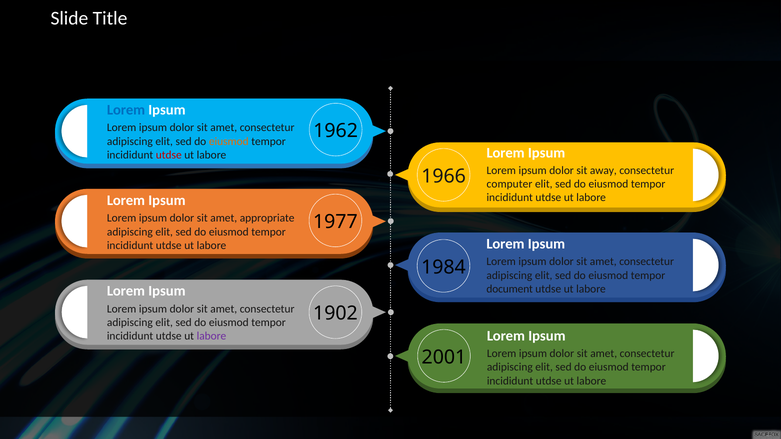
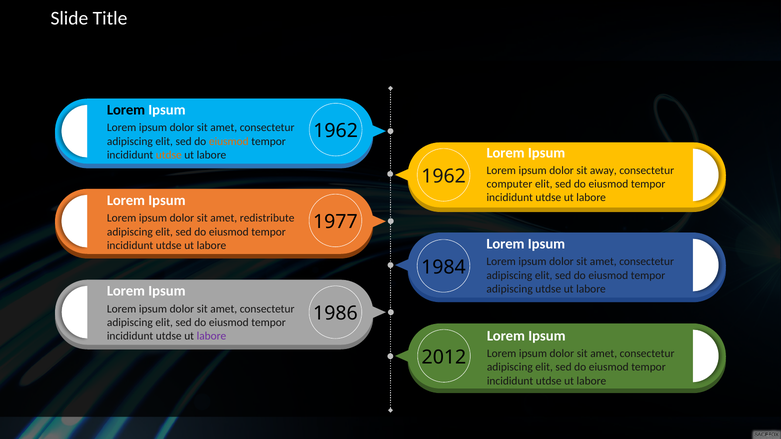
Lorem colour: blue -> black (126, 110)
utdse colour: red -> orange (169, 155)
1966: 1966 -> 1962 (444, 176)
appropriate: appropriate -> redistribute (267, 218)
document: document -> adipiscing (510, 289)
1902: 1902 -> 1986 (335, 314)
2001: 2001 -> 2012 (444, 357)
